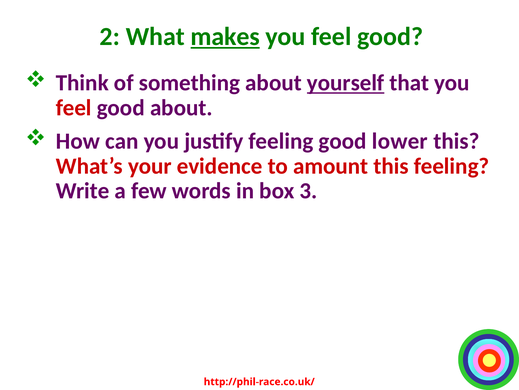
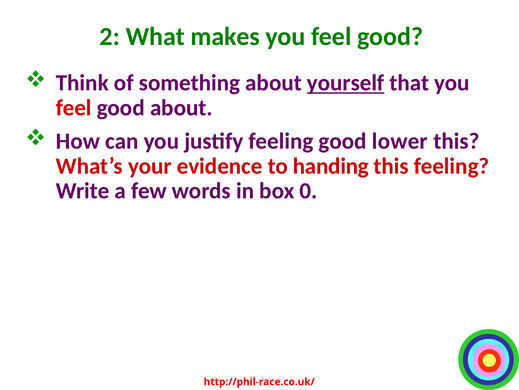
makes underline: present -> none (225, 37)
amount: amount -> handing (331, 166)
3: 3 -> 0 (308, 191)
